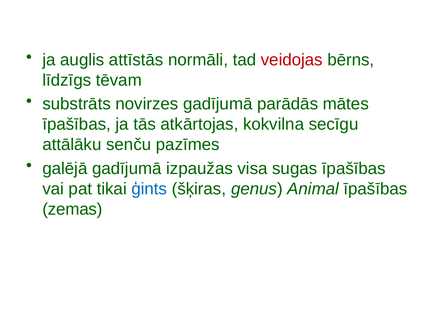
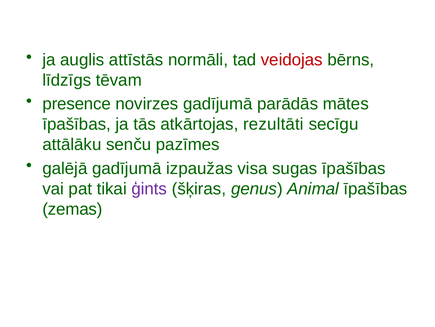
substrāts: substrāts -> presence (77, 104)
kokvilna: kokvilna -> rezultāti (273, 124)
ģints colour: blue -> purple (149, 188)
